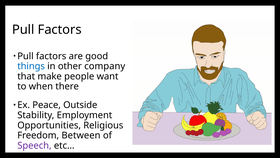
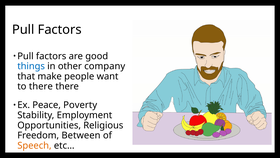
to when: when -> there (41, 86)
Outside: Outside -> Poverty (80, 105)
Speech colour: purple -> orange (34, 145)
